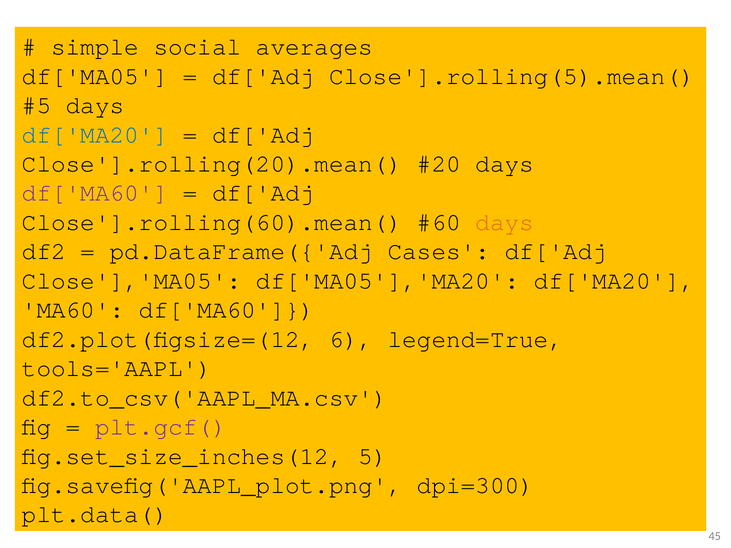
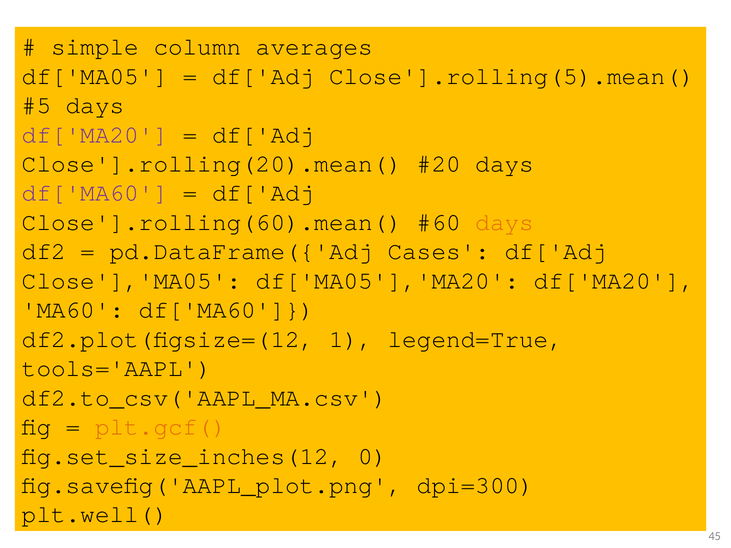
social: social -> column (197, 47)
df['MA20 colour: blue -> purple (95, 135)
6: 6 -> 1 (351, 339)
plt.gcf( colour: purple -> orange (161, 427)
5: 5 -> 0 (373, 456)
plt.data(: plt.data( -> plt.well( (95, 515)
